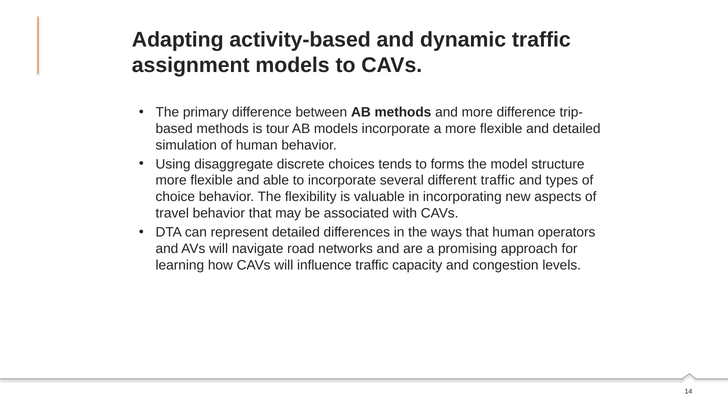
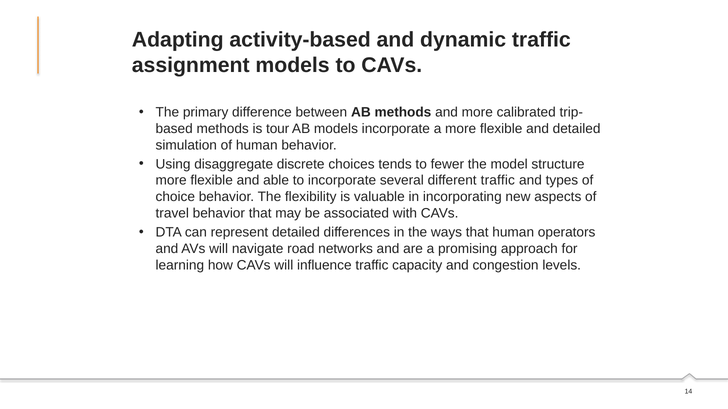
more difference: difference -> calibrated (526, 112)
forms: forms -> fewer (447, 164)
